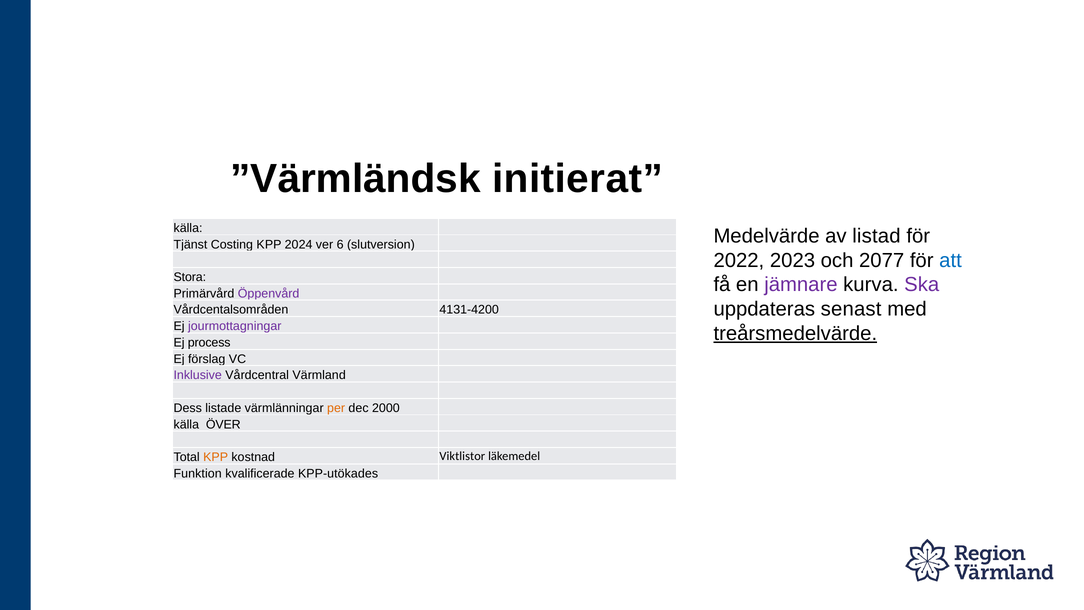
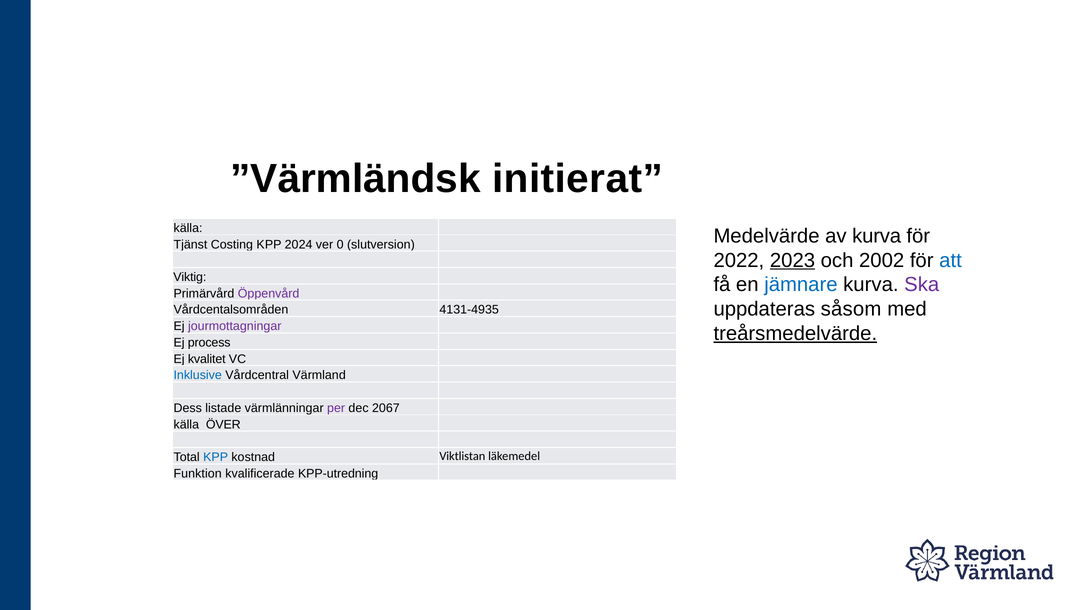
av listad: listad -> kurva (877, 236)
6: 6 -> 0 (340, 244)
2023 underline: none -> present (793, 260)
2077: 2077 -> 2002 (882, 260)
Stora: Stora -> Viktig (190, 277)
jämnare colour: purple -> blue (801, 285)
senast: senast -> såsom (851, 309)
4131-4200: 4131-4200 -> 4131-4935 (469, 310)
förslag: förslag -> kvalitet (207, 359)
Inklusive colour: purple -> blue (198, 375)
per colour: orange -> purple (336, 408)
2000: 2000 -> 2067 (386, 408)
KPP colour: orange -> blue (216, 457)
Viktlistor: Viktlistor -> Viktlistan (462, 456)
KPP-utökades: KPP-utökades -> KPP-utredning (338, 473)
